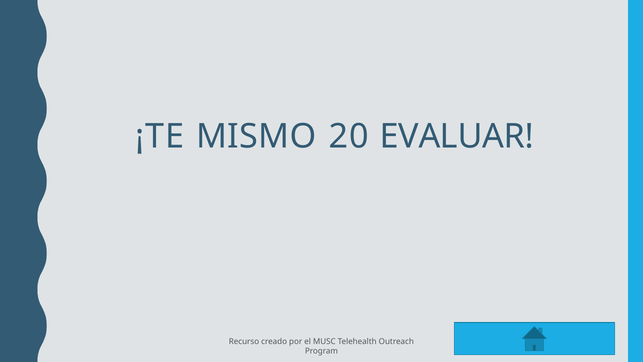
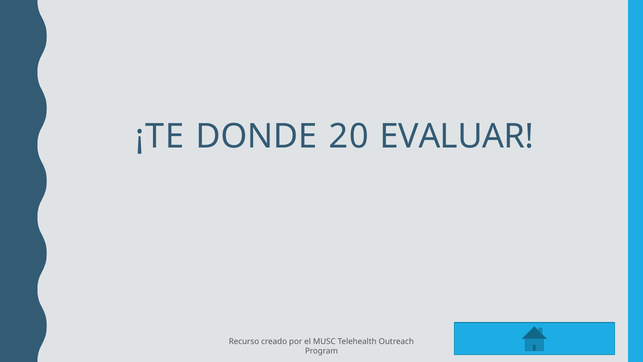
MISMO: MISMO -> DONDE (257, 136)
